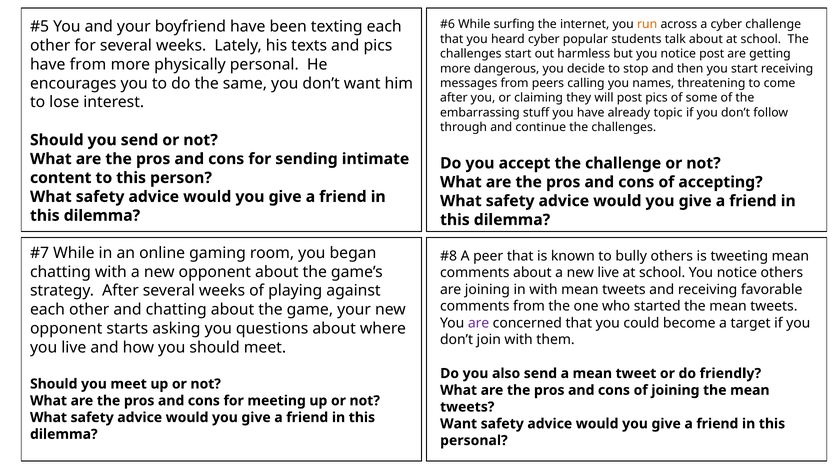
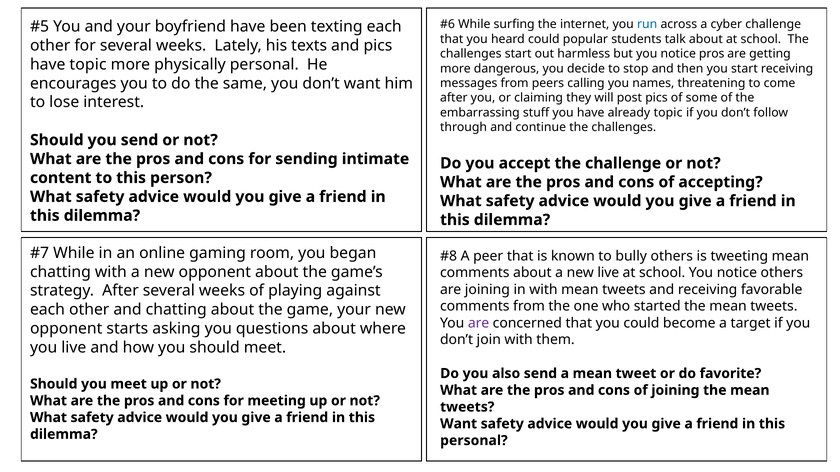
run colour: orange -> blue (647, 24)
heard cyber: cyber -> could (544, 39)
notice post: post -> pros (712, 54)
have from: from -> topic (88, 65)
friendly: friendly -> favorite (730, 374)
